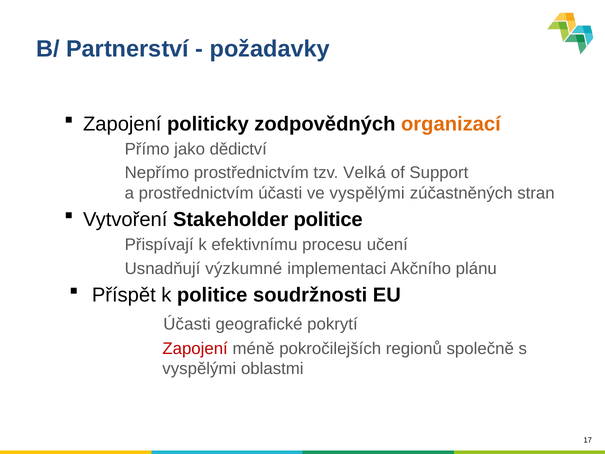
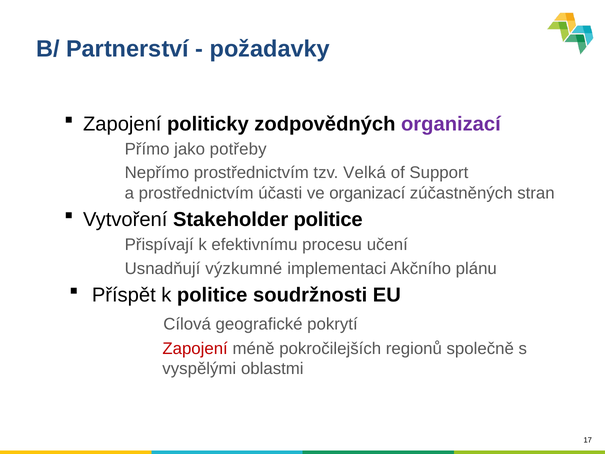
organizací colour: orange -> purple (451, 124)
dědictví: dědictví -> potřeby (238, 149)
ve vyspělými: vyspělými -> organizací (367, 193)
Účasti: Účasti -> Cílová (187, 324)
